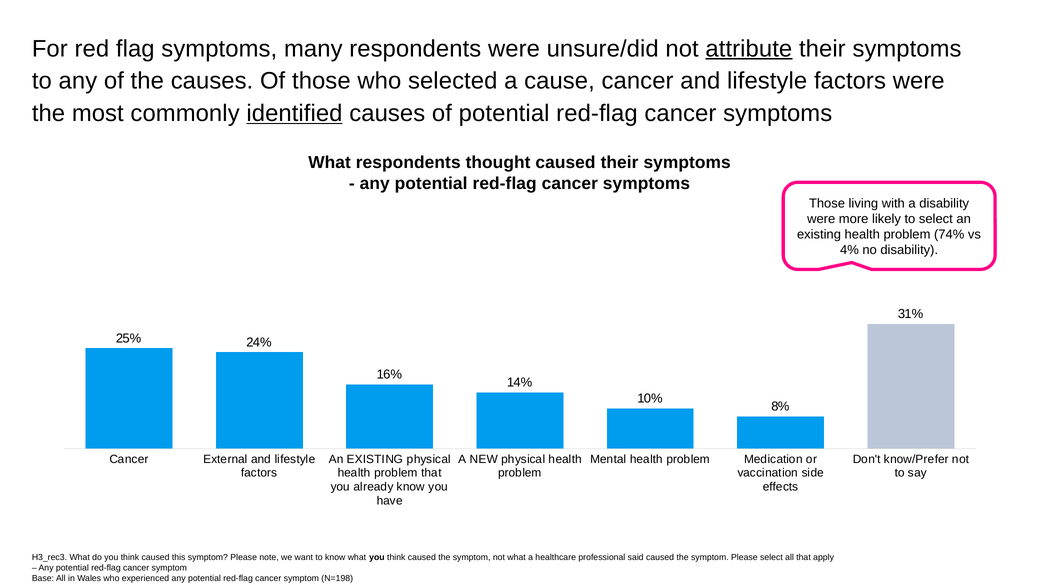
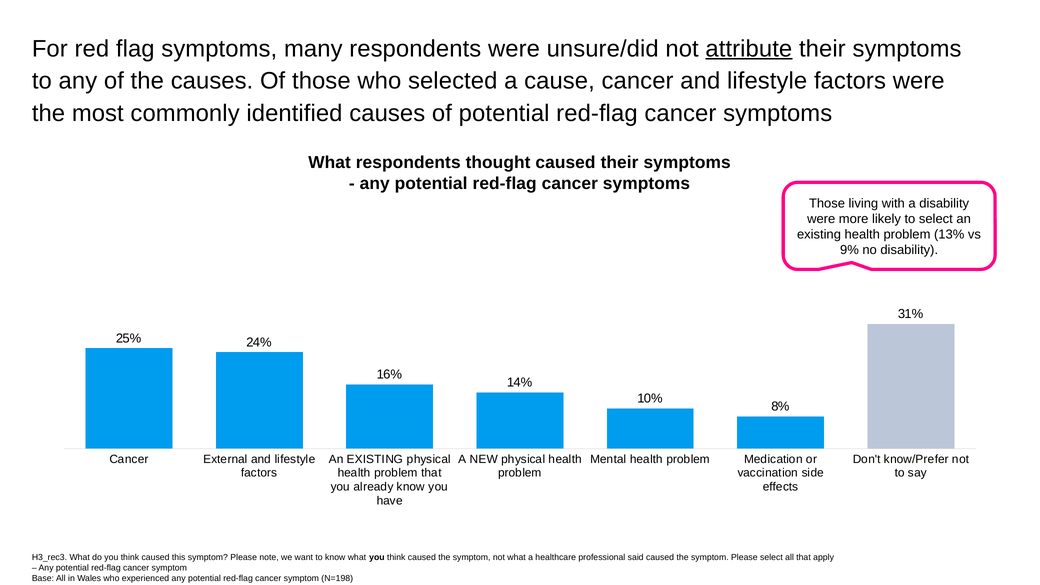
identified underline: present -> none (294, 113)
74%: 74% -> 13% (949, 235)
4%: 4% -> 9% (849, 250)
